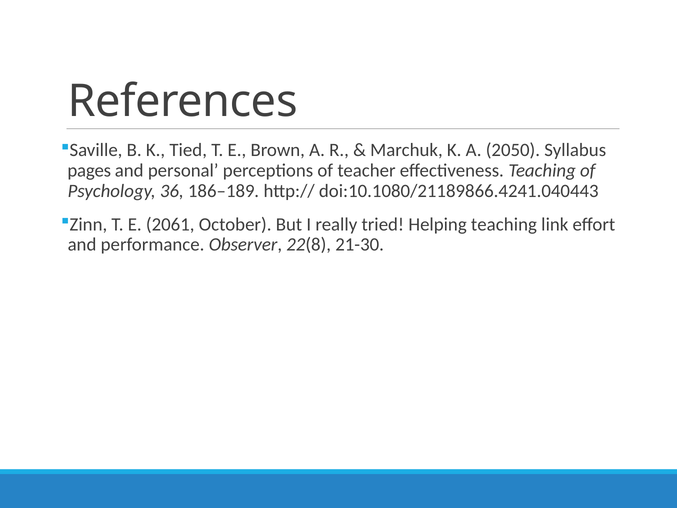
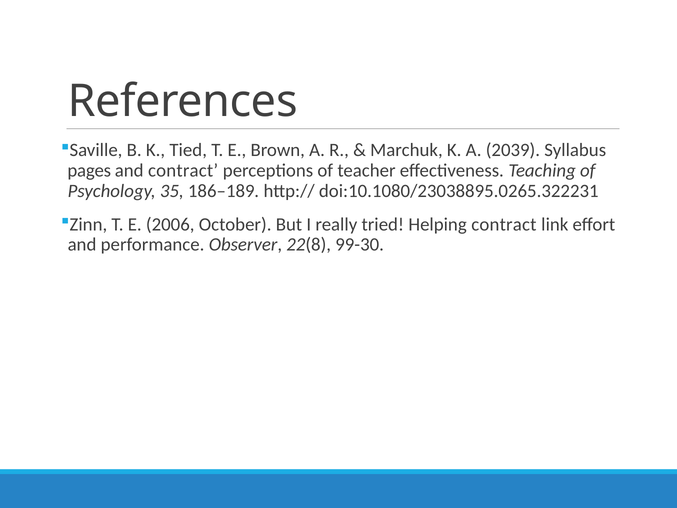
2050: 2050 -> 2039 (513, 150)
and personal: personal -> contract (183, 170)
36: 36 -> 35 (172, 191)
doi:10.1080/21189866.4241.040443: doi:10.1080/21189866.4241.040443 -> doi:10.1080/23038895.0265.322231 (459, 191)
2061: 2061 -> 2006 (170, 224)
Helping teaching: teaching -> contract (504, 224)
21-30: 21-30 -> 99-30 (360, 244)
